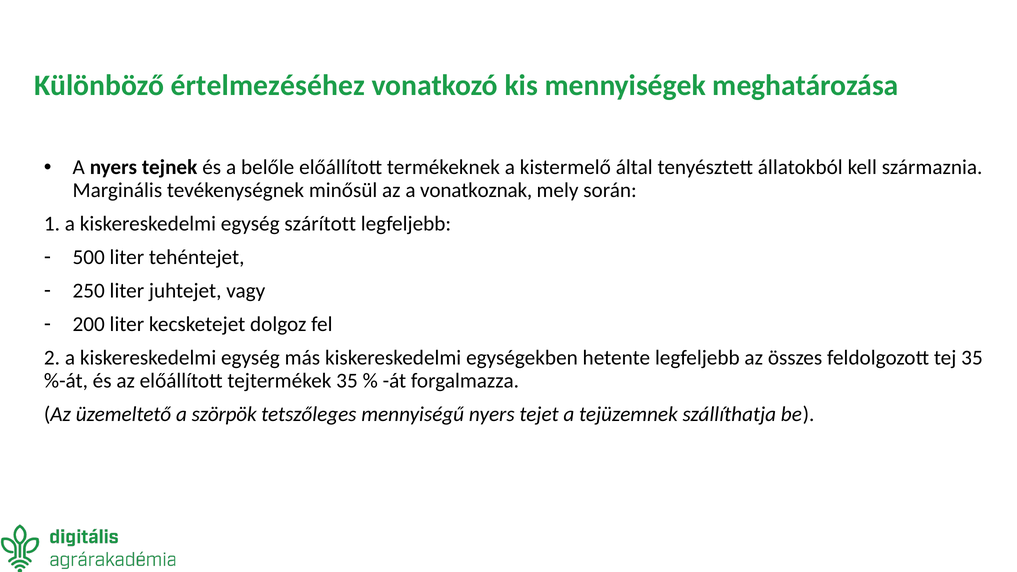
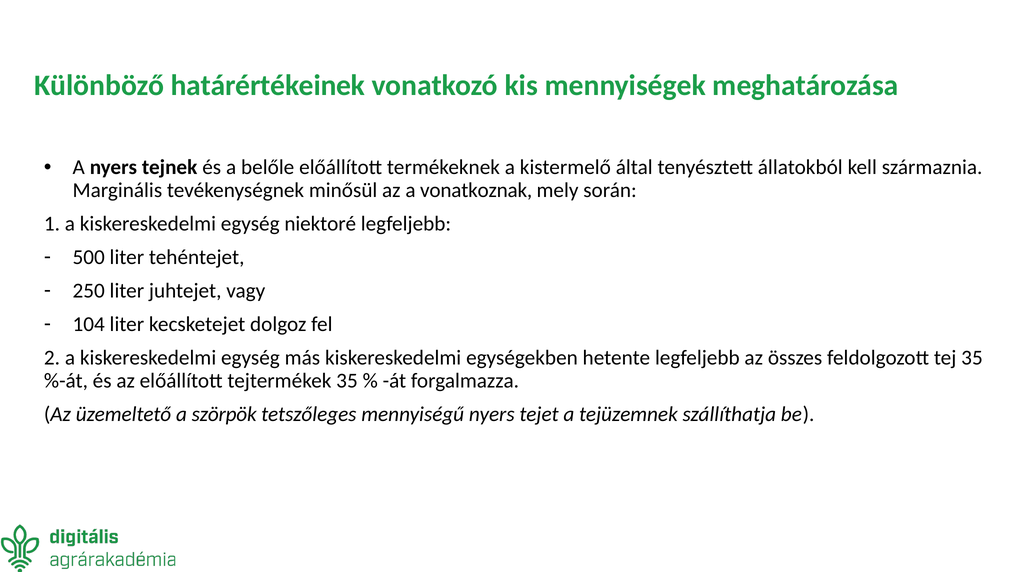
értelmezéséhez: értelmezéséhez -> határértékeinek (268, 86)
szárított: szárított -> niektoré (320, 224)
200: 200 -> 104 (89, 324)
